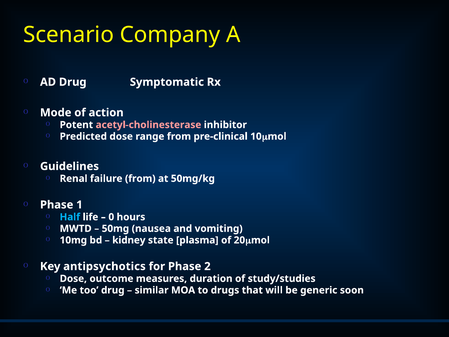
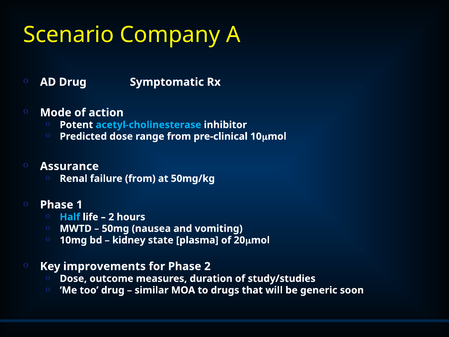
acetyl-cholinesterase colour: pink -> light blue (148, 125)
Guidelines: Guidelines -> Assurance (69, 166)
0: 0 -> 2 (111, 217)
antipsychotics: antipsychotics -> improvements (105, 266)
